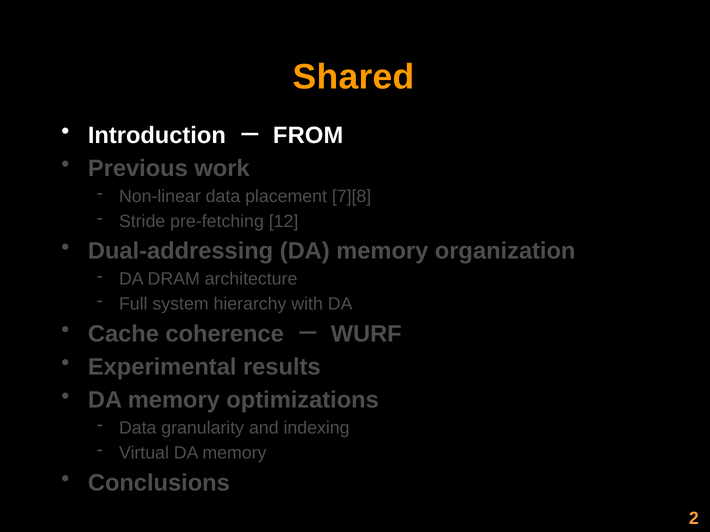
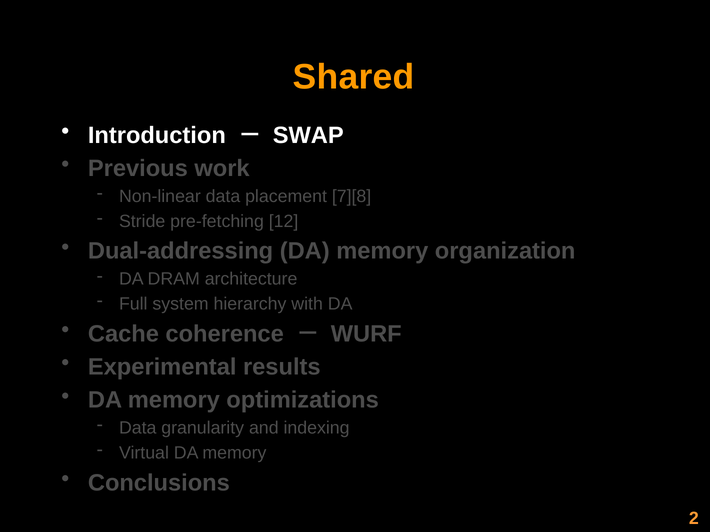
FROM: FROM -> SWAP (308, 135)
